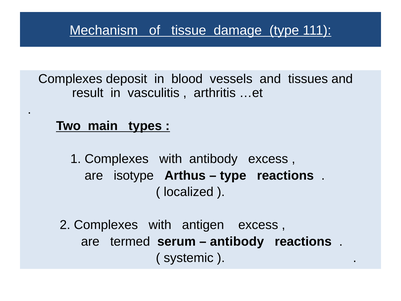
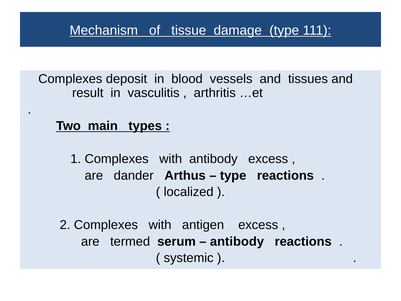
isotype: isotype -> dander (134, 175)
